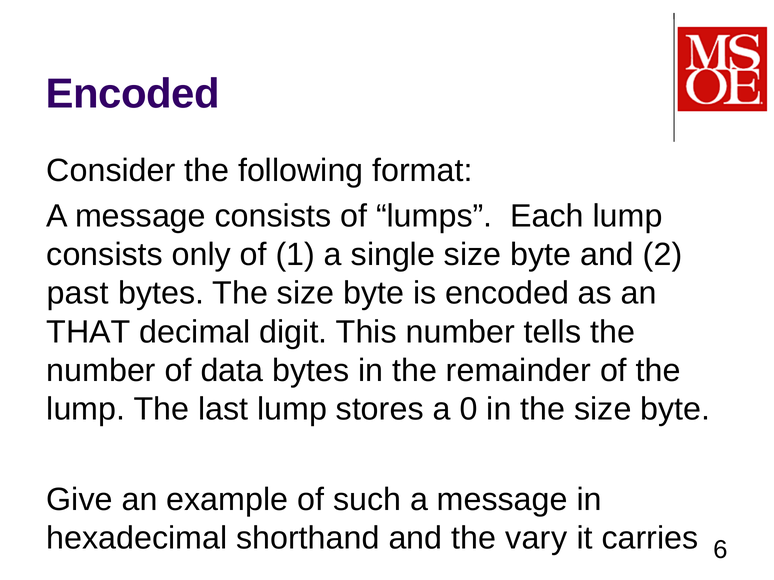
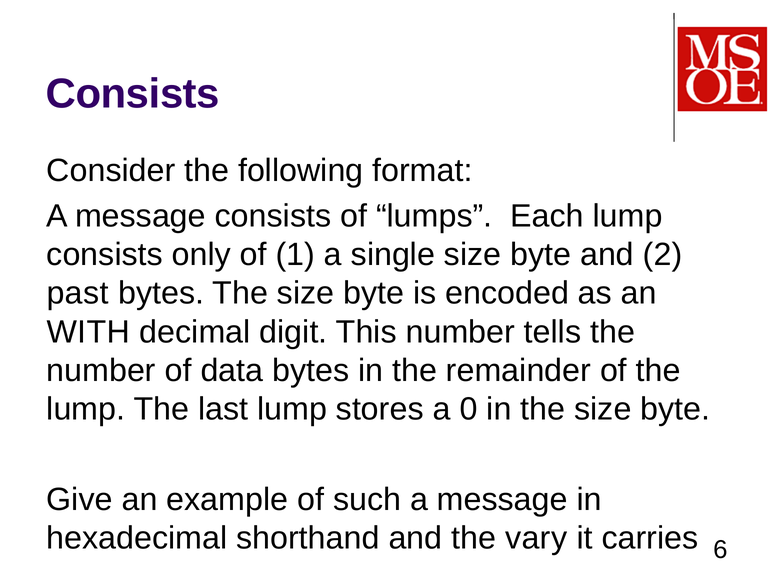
Encoded: Encoded -> Consists (133, 94)
THAT: THAT -> WITH (88, 332)
